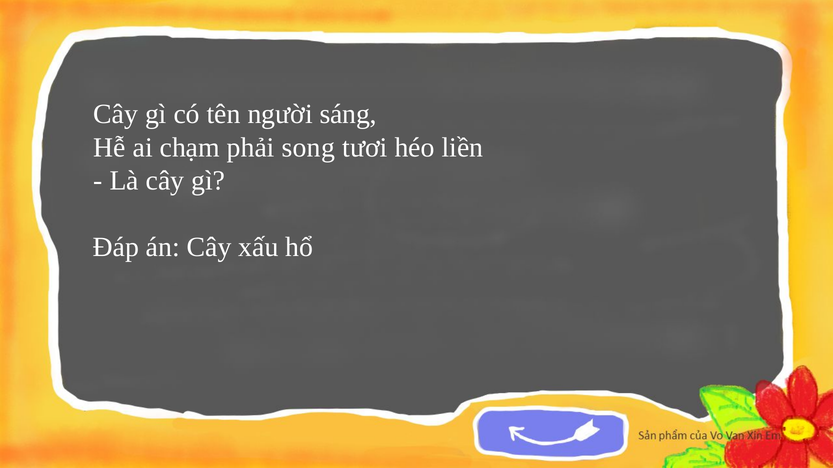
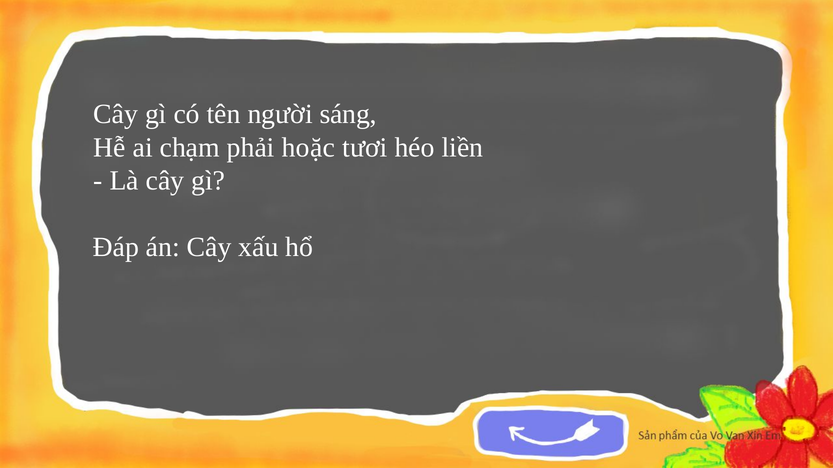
song: song -> hoặc (308, 148)
